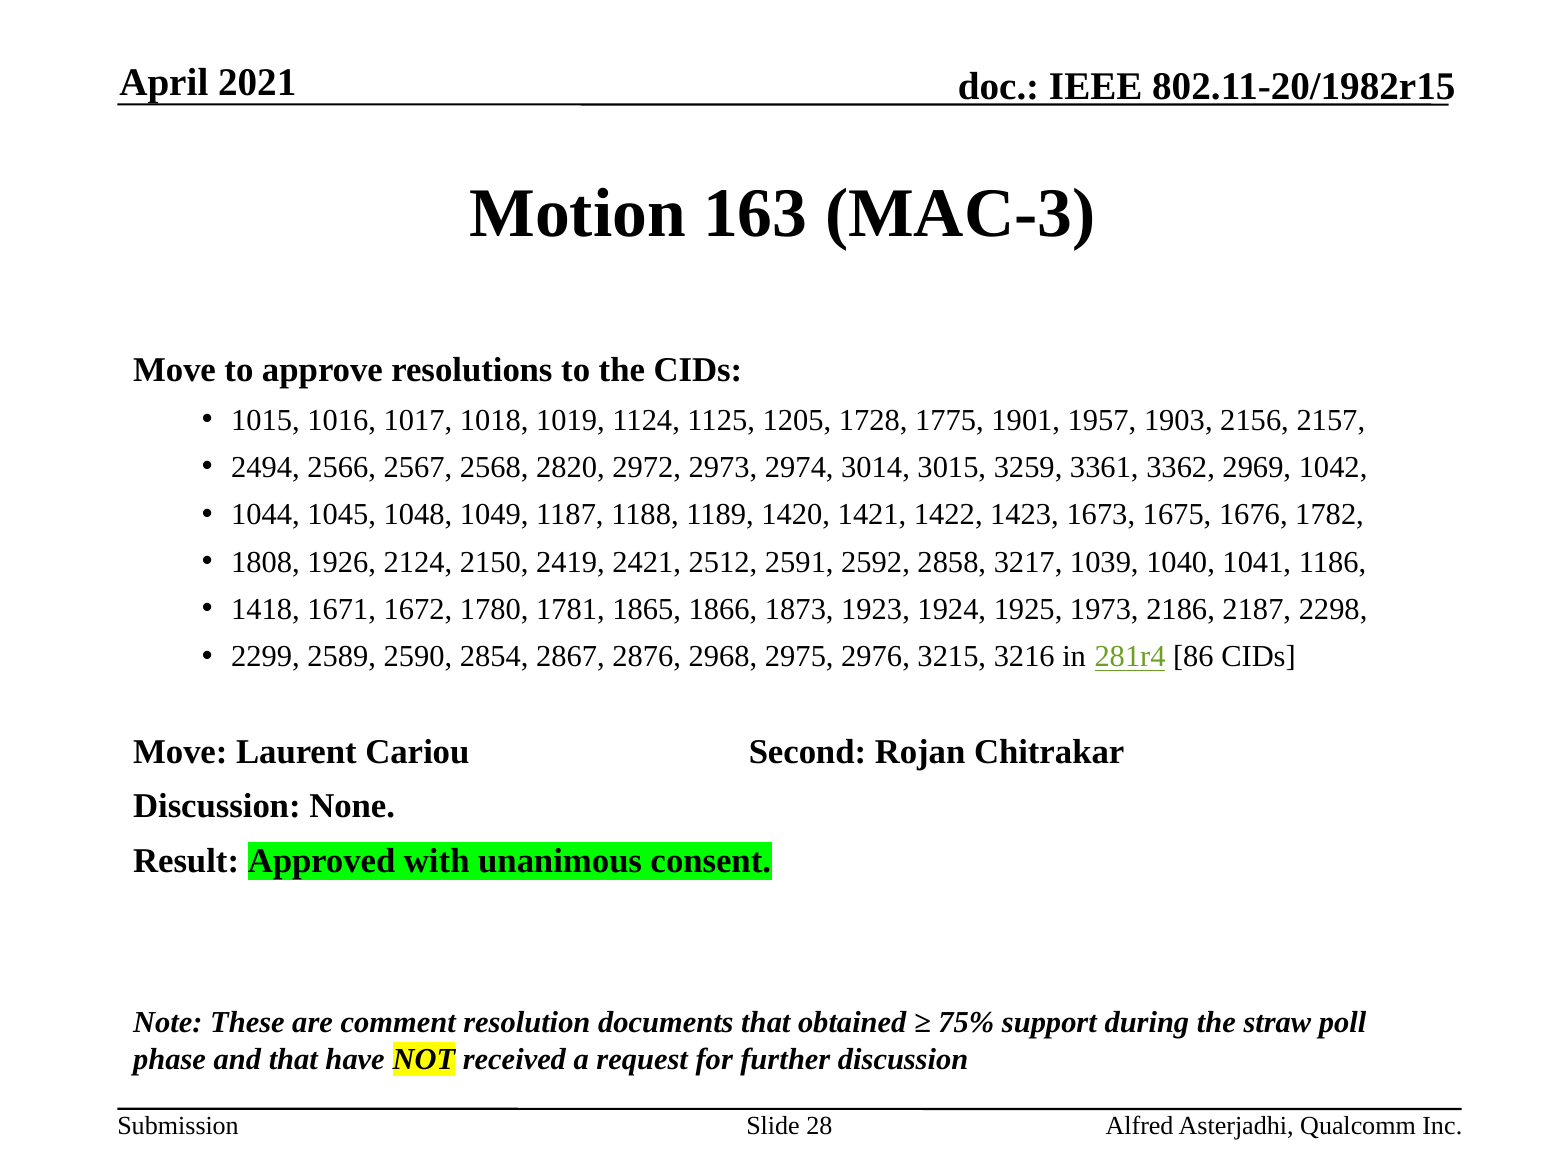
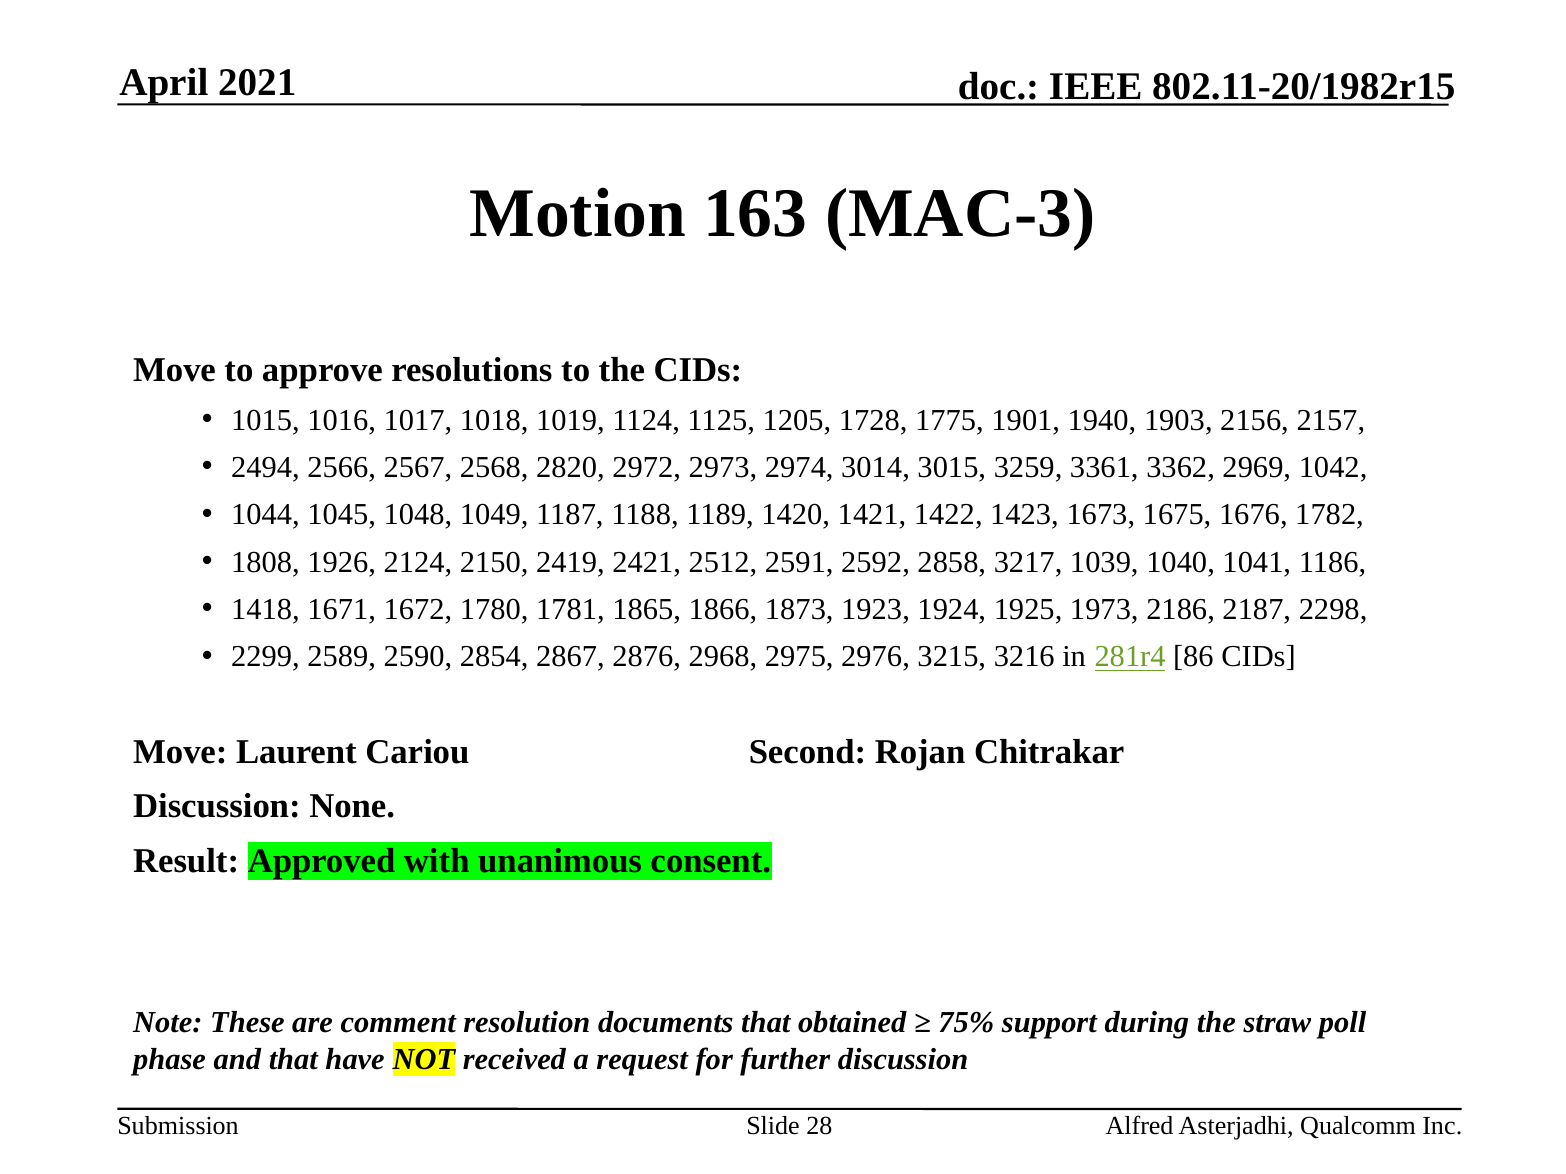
1957: 1957 -> 1940 (1102, 420)
